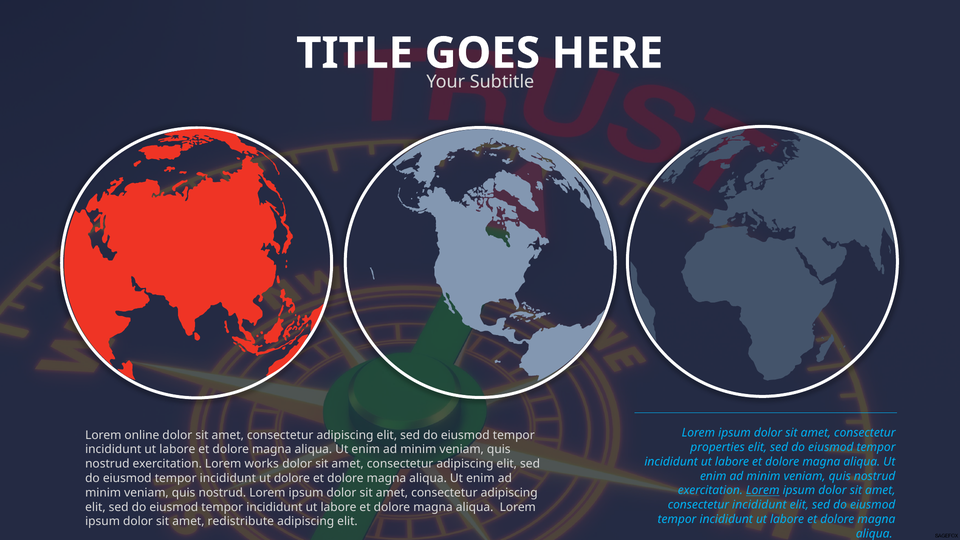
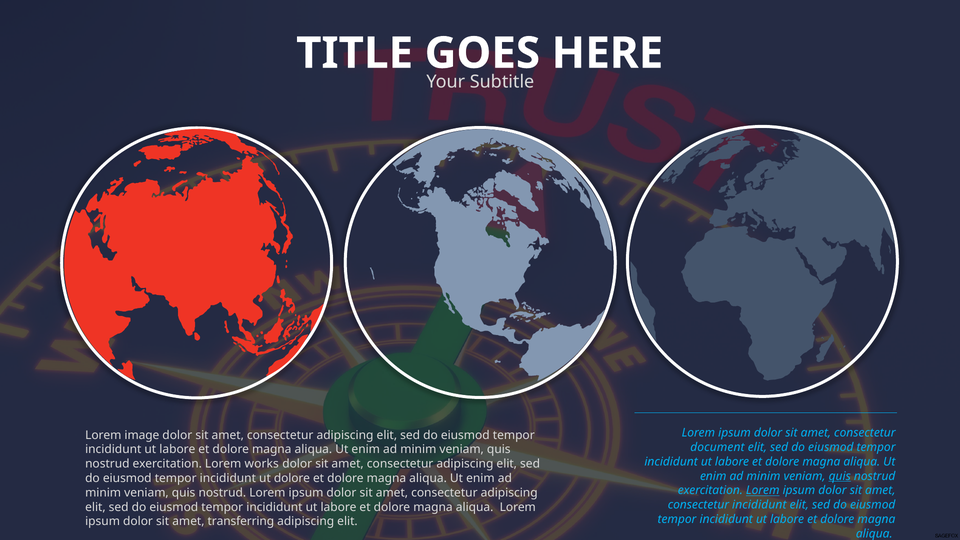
online: online -> image (142, 435)
properties: properties -> document (717, 447)
quis underline: none -> present (840, 476)
redistribute: redistribute -> transferring (241, 522)
